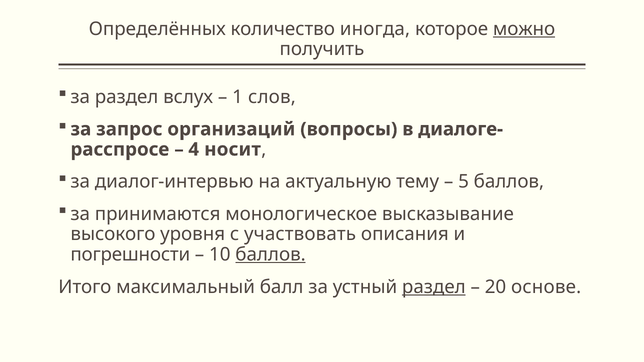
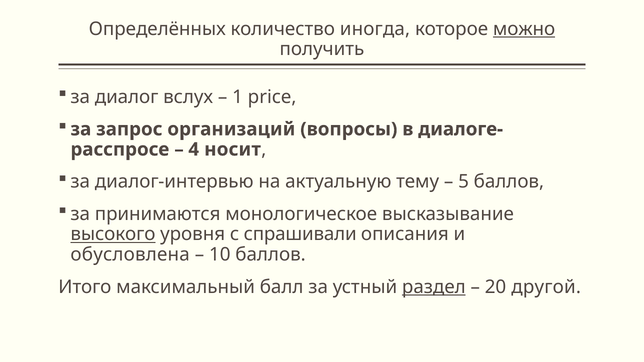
за раздел: раздел -> диалог (127, 97)
слов: слов -> price (272, 97)
высокого underline: none -> present (113, 234)
участвовать: участвовать -> спрашивали (300, 234)
погрешности: погрешности -> обусловлена (130, 255)
баллов underline: present -> none (271, 255)
основе: основе -> другой (546, 287)
